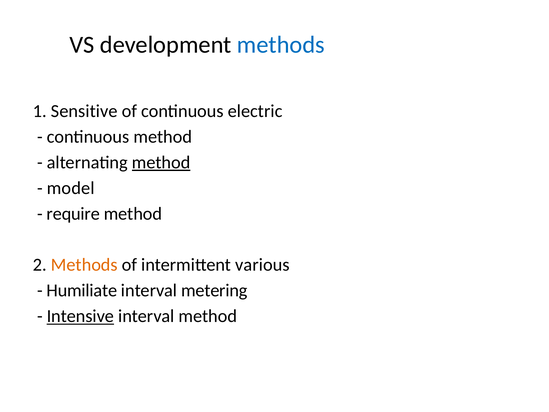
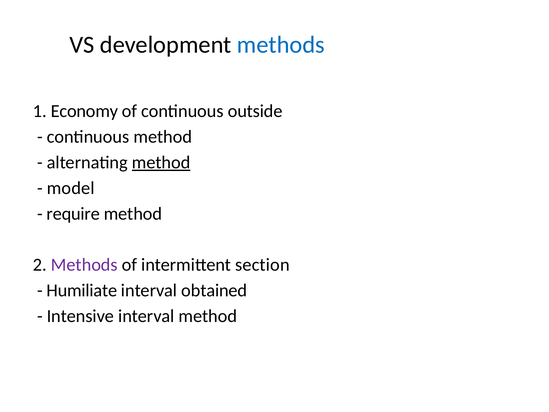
Sensitive: Sensitive -> Economy (84, 111)
electric: electric -> outside (255, 111)
Methods colour: orange -> purple (84, 265)
various: various -> section (262, 265)
metering: metering -> obtained (214, 290)
Intensive underline: present -> none (80, 316)
